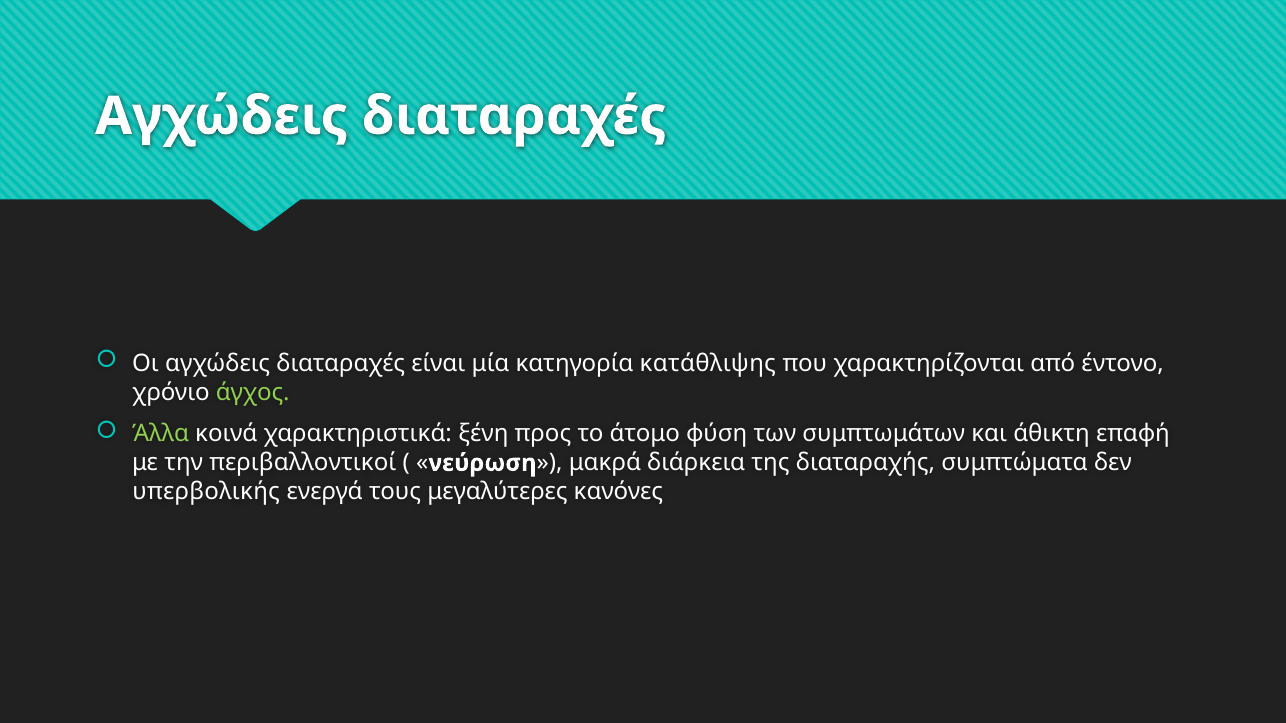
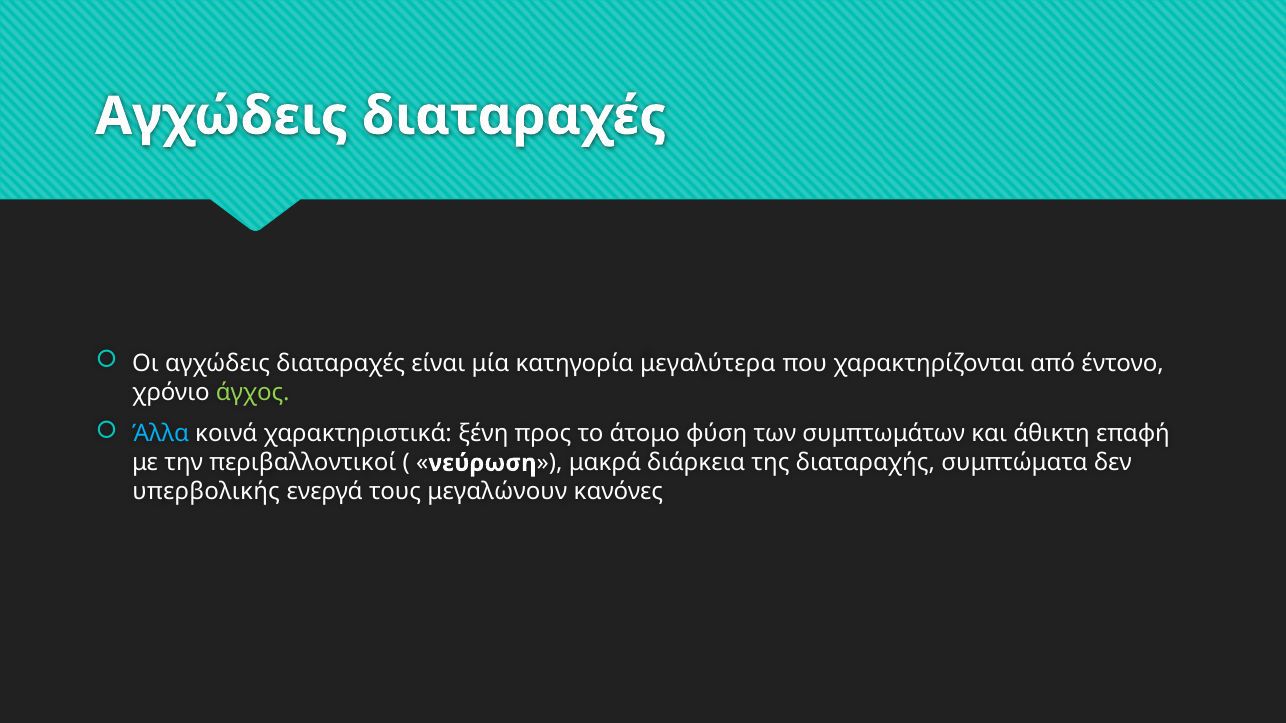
κατάθλιψης: κατάθλιψης -> μεγαλύτερα (708, 364)
Άλλα colour: light green -> light blue (161, 434)
μεγαλύτερες: μεγαλύτερες -> μεγαλώνουν (497, 492)
